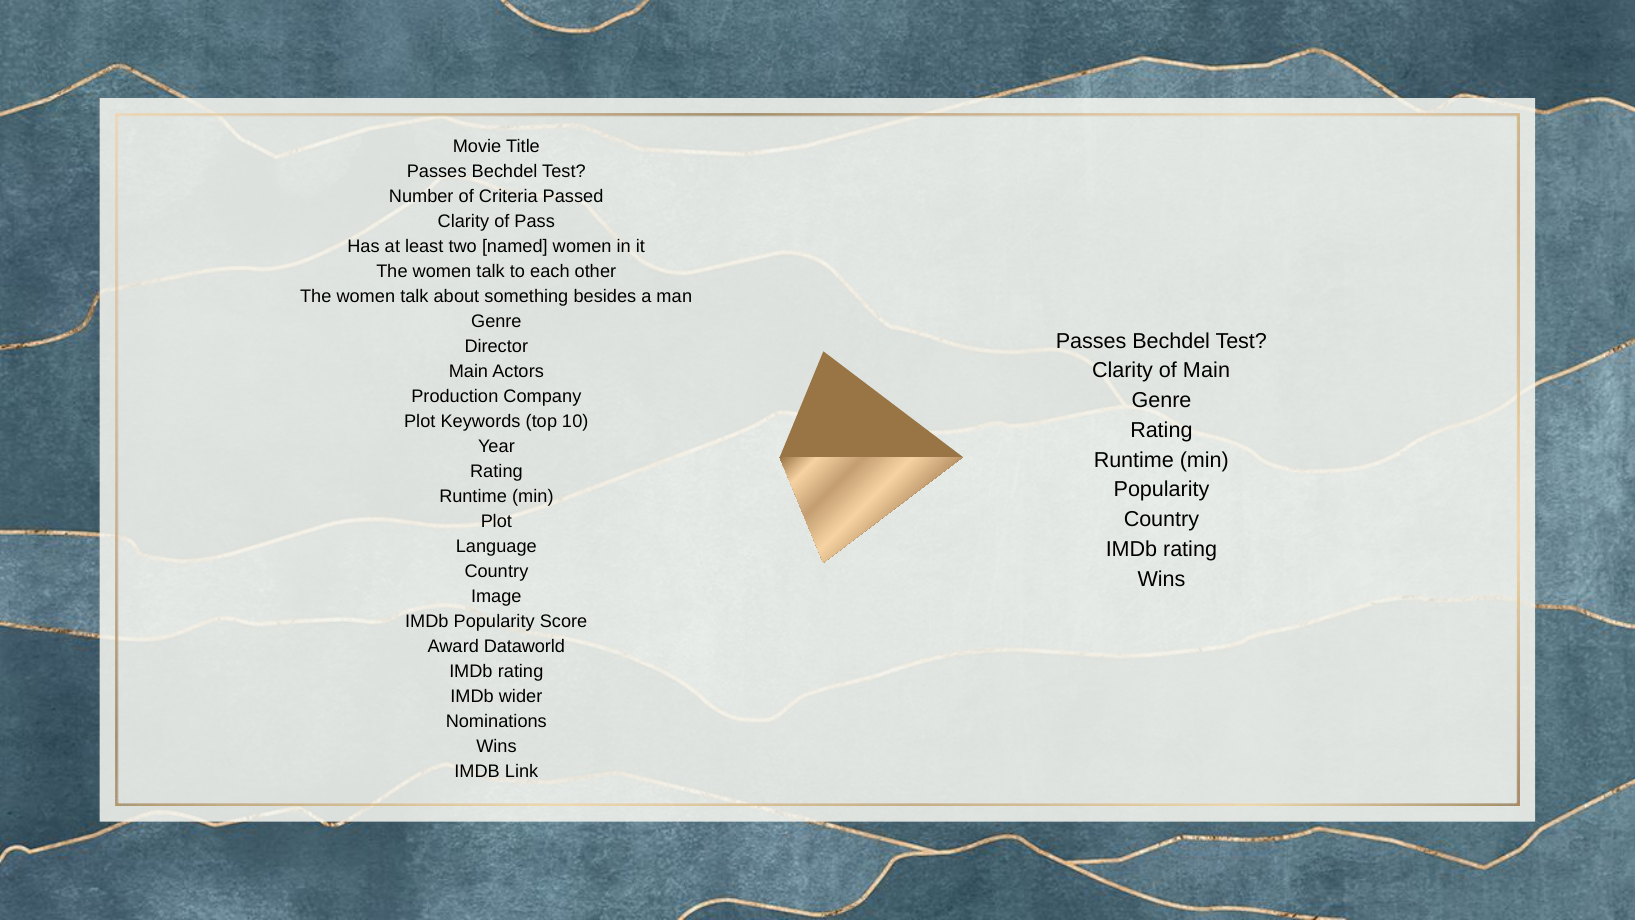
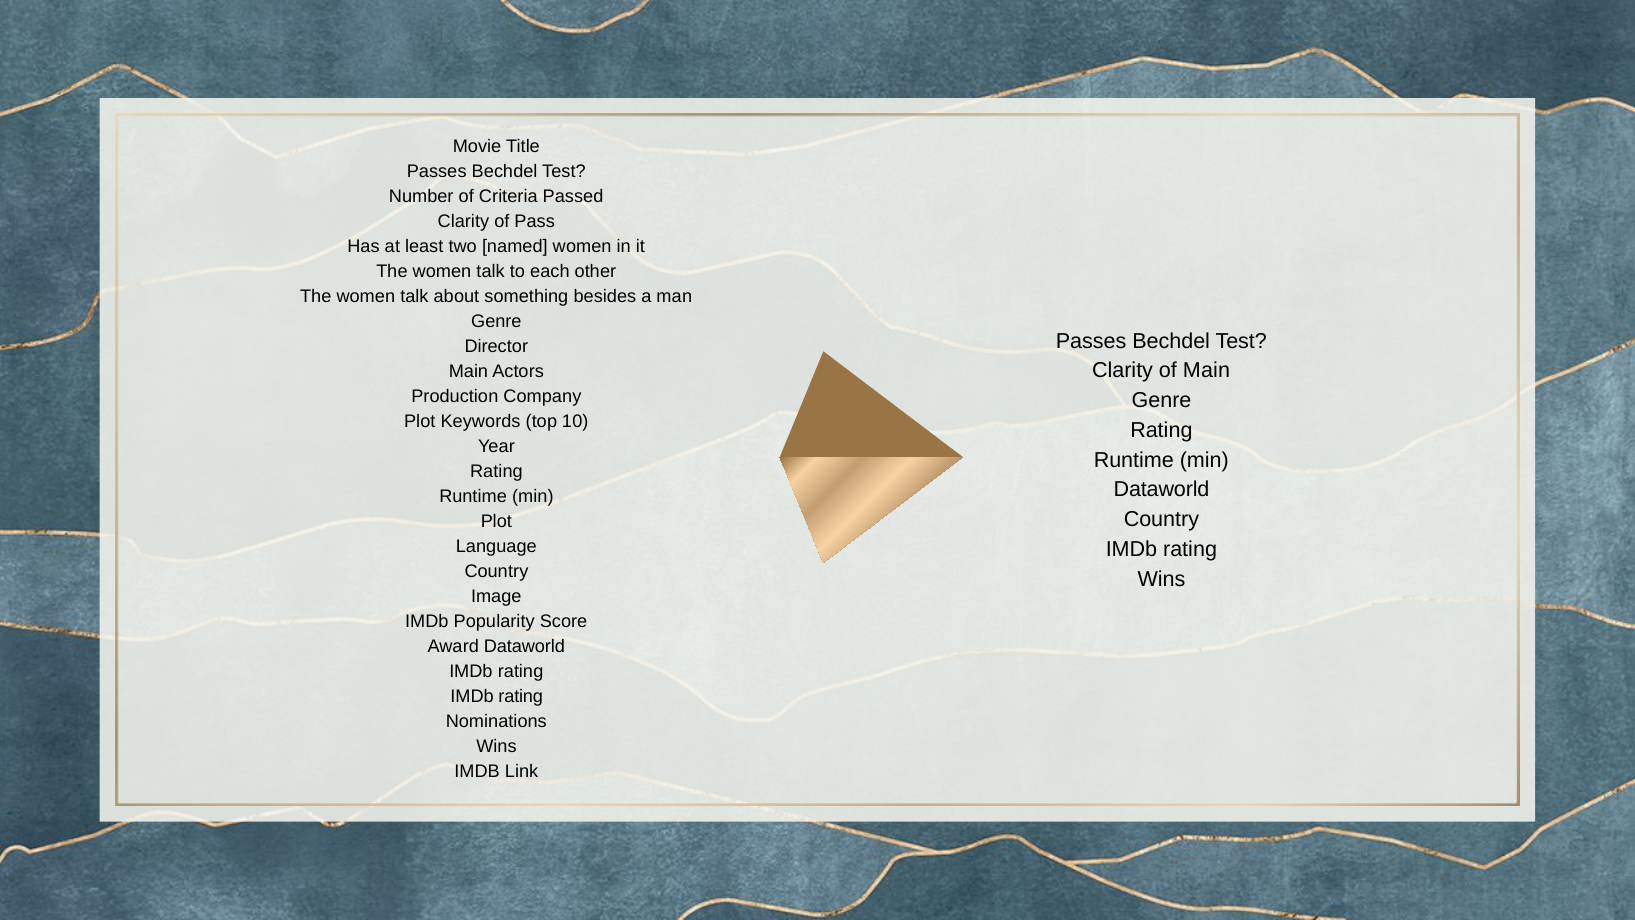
Popularity: Popularity -> Dataworld (1162, 490)
wider: wider -> rating (521, 696)
